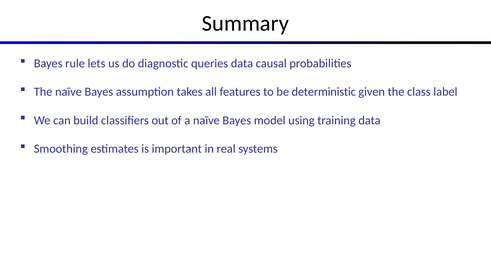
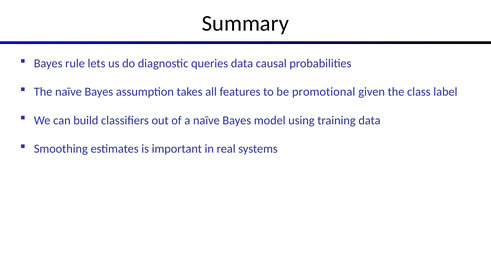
deterministic: deterministic -> promotional (324, 92)
